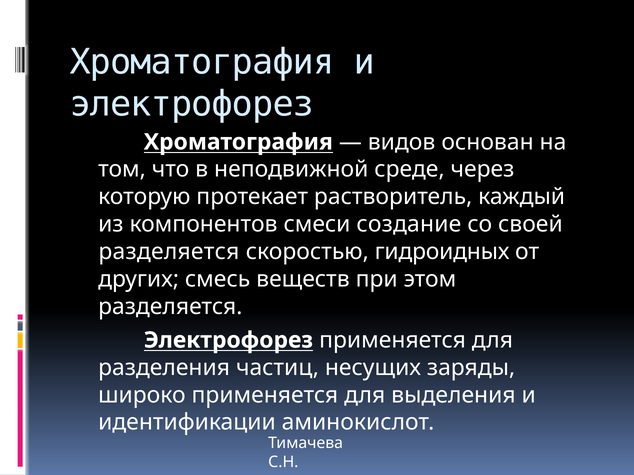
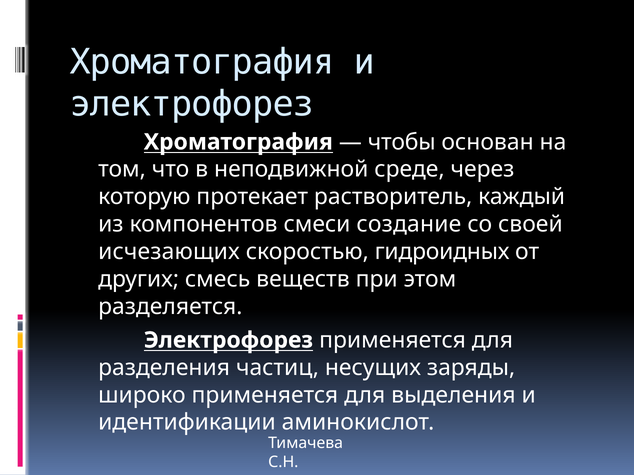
видов: видов -> чтобы (402, 142)
разделяется: разделяется -> исчезающих (169, 252)
